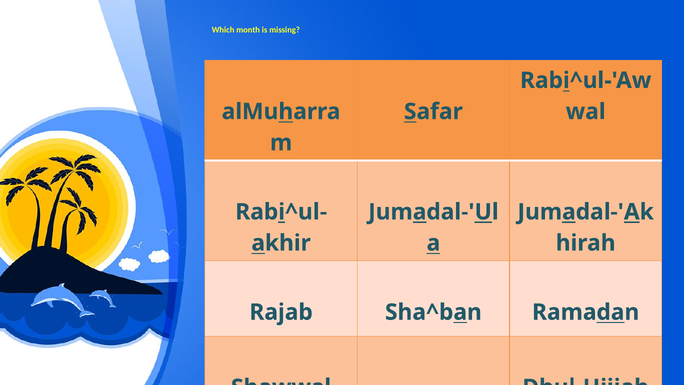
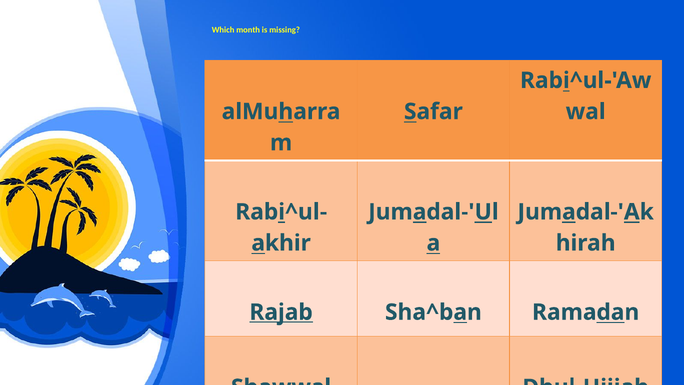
Rajab underline: none -> present (281, 312)
